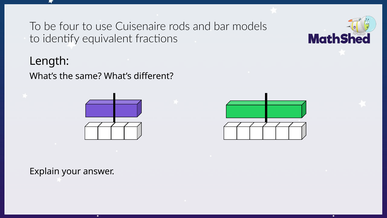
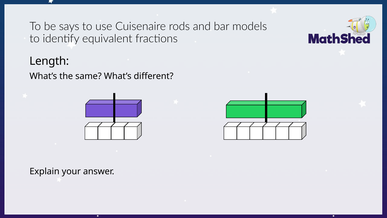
four: four -> says (69, 26)
